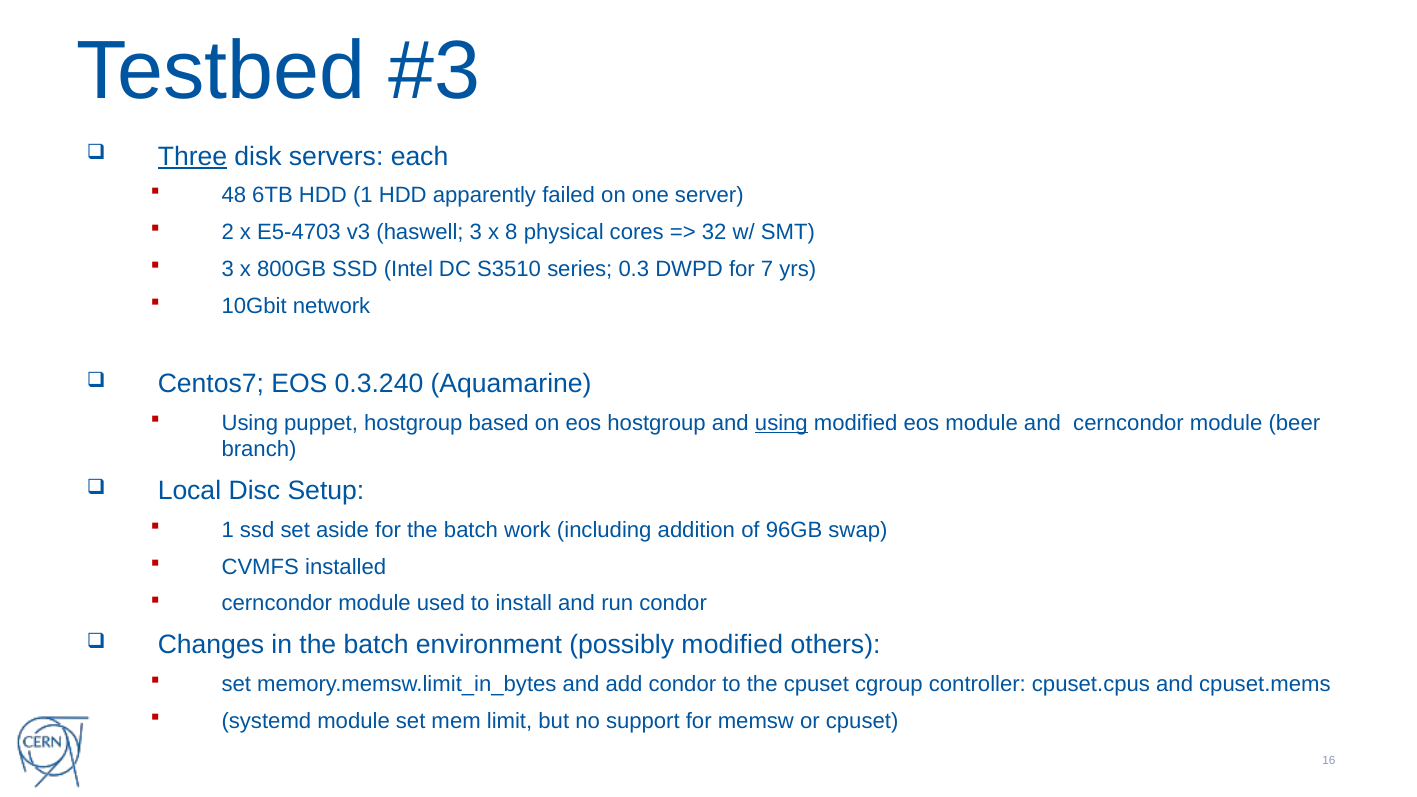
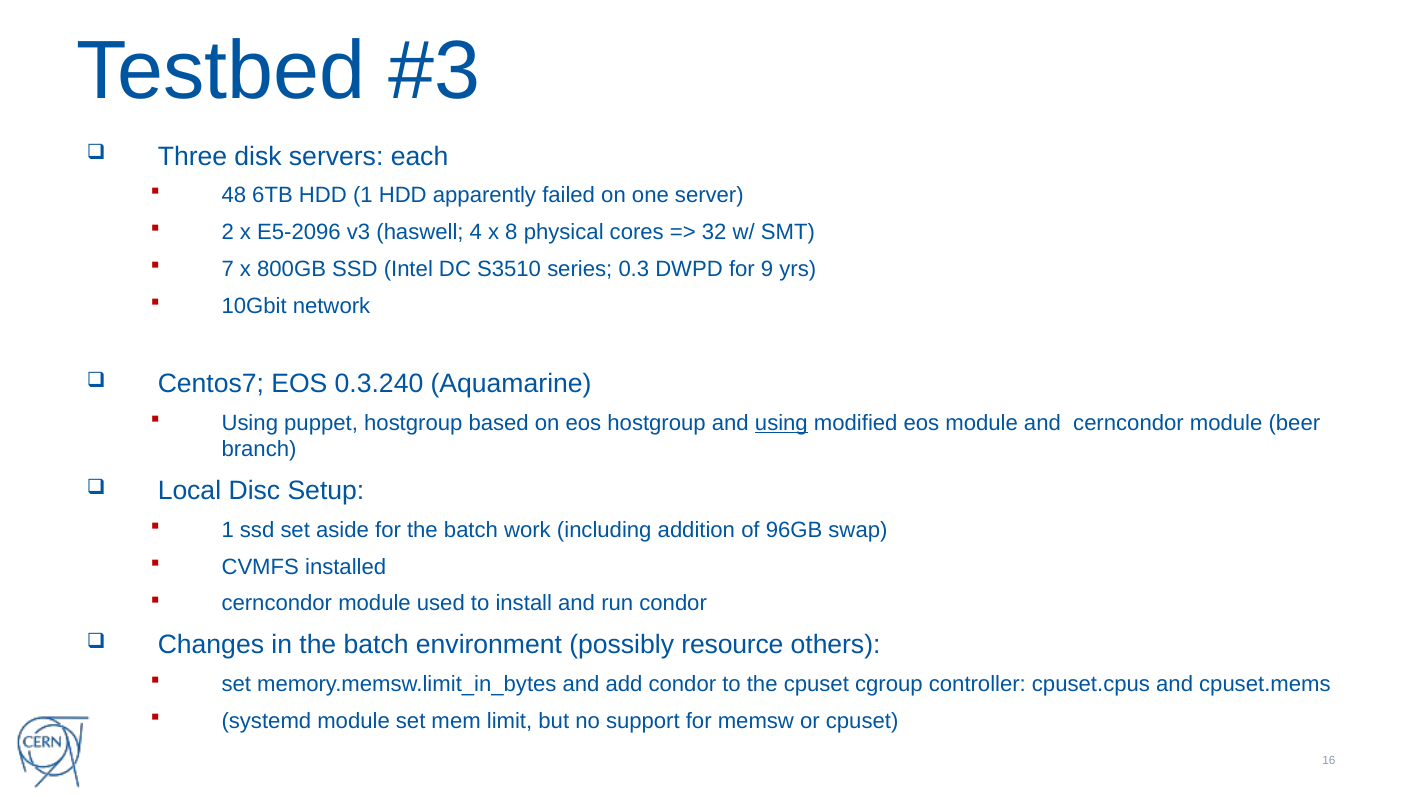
Three underline: present -> none (192, 156)
E5-4703: E5-4703 -> E5-2096 (299, 232)
haswell 3: 3 -> 4 (476, 232)
3: 3 -> 7 (228, 269)
7: 7 -> 9 (767, 269)
possibly modified: modified -> resource (732, 645)
